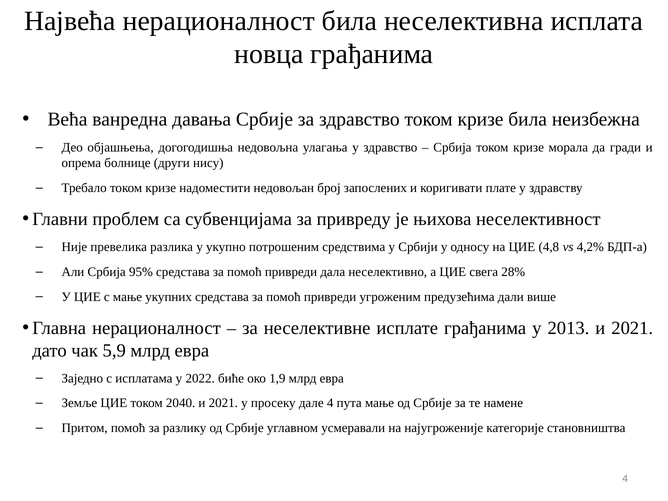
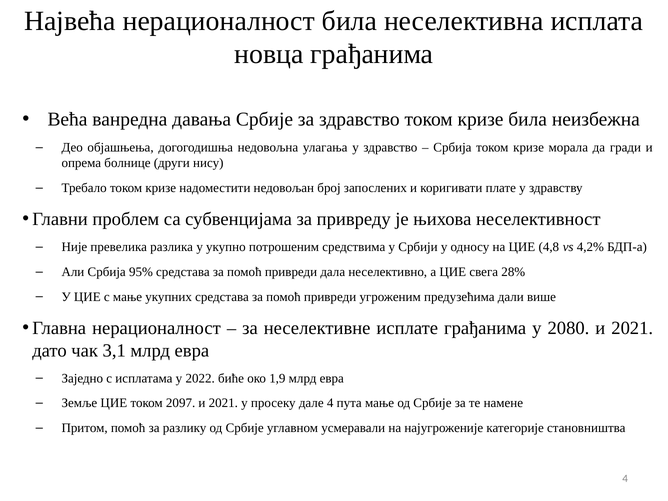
2013: 2013 -> 2080 (568, 328)
5,9: 5,9 -> 3,1 (114, 350)
2040: 2040 -> 2097 (181, 403)
